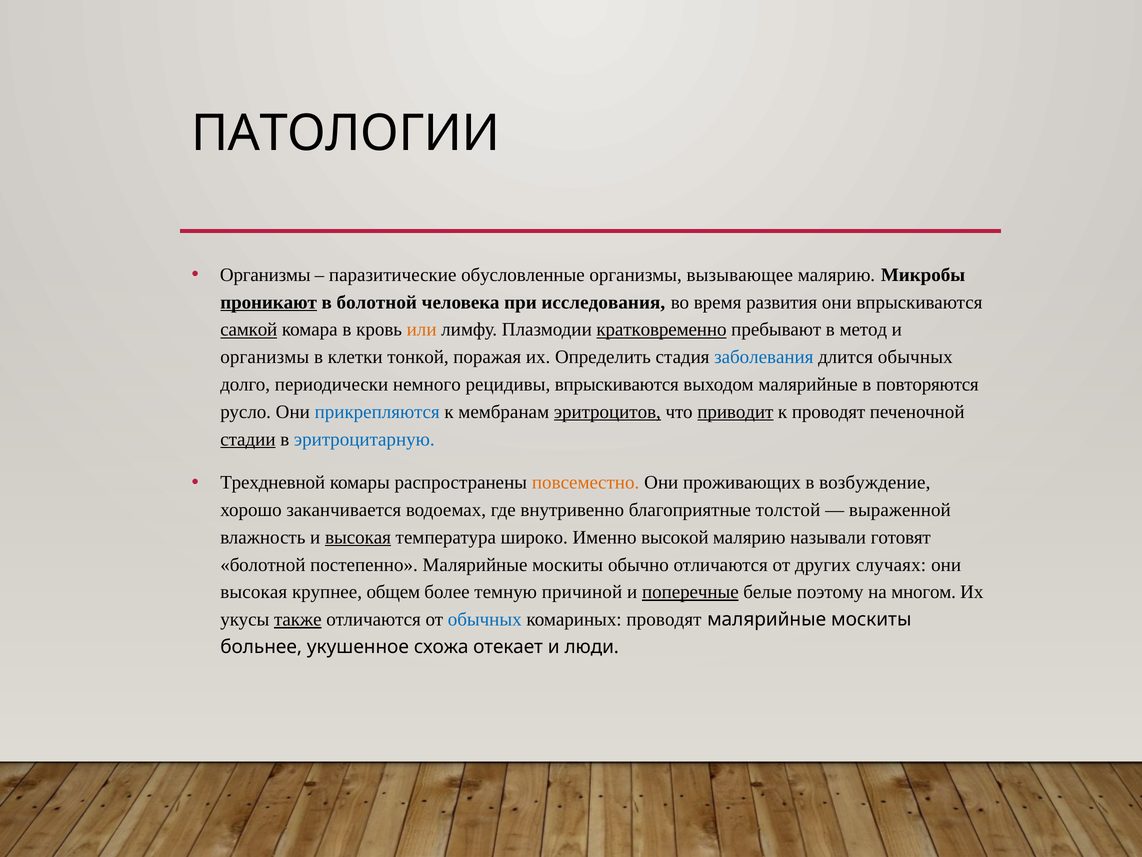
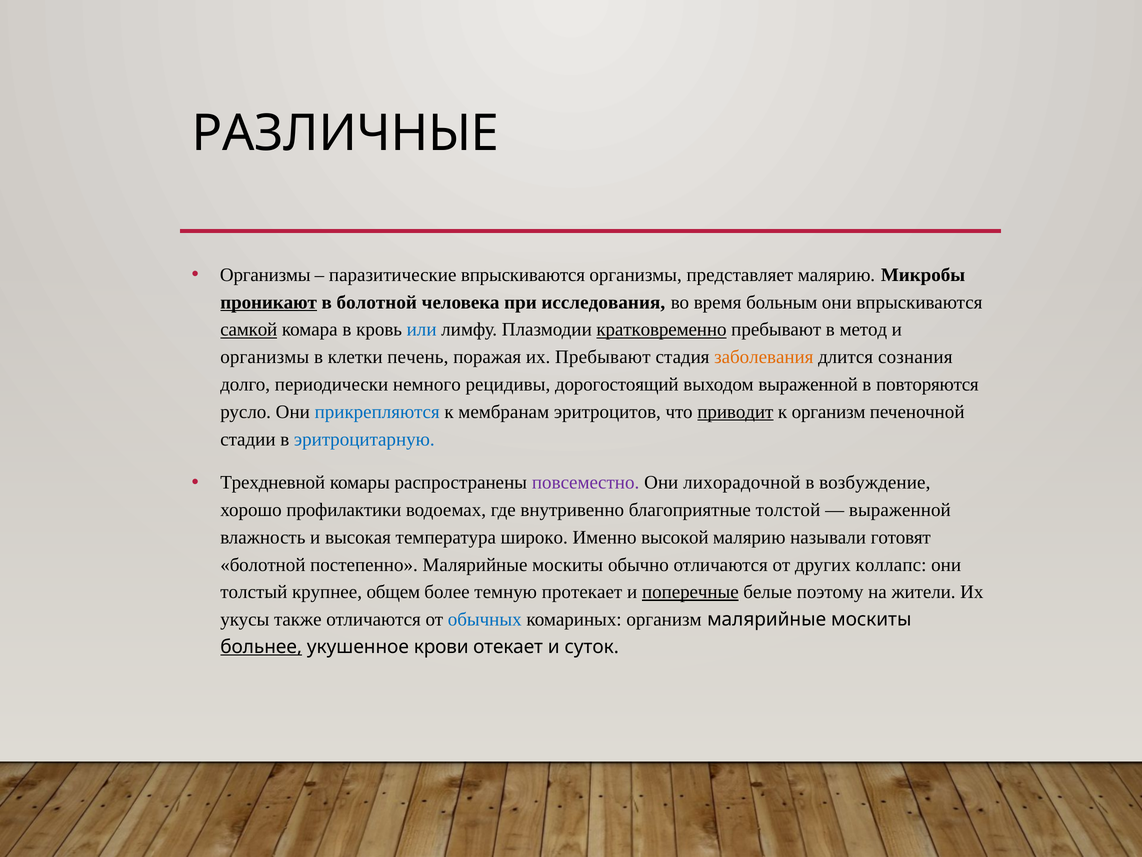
ПАТОЛОГИИ: ПАТОЛОГИИ -> РАЗЛИЧНЫЕ (345, 133)
паразитические обусловленные: обусловленные -> впрыскиваются (523, 275)
вызывающее: вызывающее -> представляет (740, 275)
развития: развития -> больным (782, 302)
или colour: orange -> blue (422, 329)
тонкой: тонкой -> печень (418, 357)
их Определить: Определить -> Пребывают (603, 357)
заболевания colour: blue -> orange (764, 357)
длится обычных: обычных -> сознания (915, 357)
рецидивы впрыскиваются: впрыскиваются -> дорогостоящий (617, 384)
выходом малярийные: малярийные -> выраженной (808, 384)
эритроцитов underline: present -> none (607, 412)
к проводят: проводят -> организм (829, 412)
стадии underline: present -> none (248, 439)
повсеместно colour: orange -> purple (586, 482)
проживающих: проживающих -> лихорадочной (742, 482)
заканчивается: заканчивается -> профилактики (344, 510)
высокая underline: present -> none (358, 537)
случаях: случаях -> коллапс (891, 564)
высокая: высокая -> толстый (254, 592)
причиной: причиной -> протекает (582, 592)
многом: многом -> жители (924, 592)
также underline: present -> none (298, 619)
комариных проводят: проводят -> организм (664, 619)
больнее underline: none -> present (261, 647)
схожа: схожа -> крови (441, 647)
люди: люди -> суток (592, 647)
